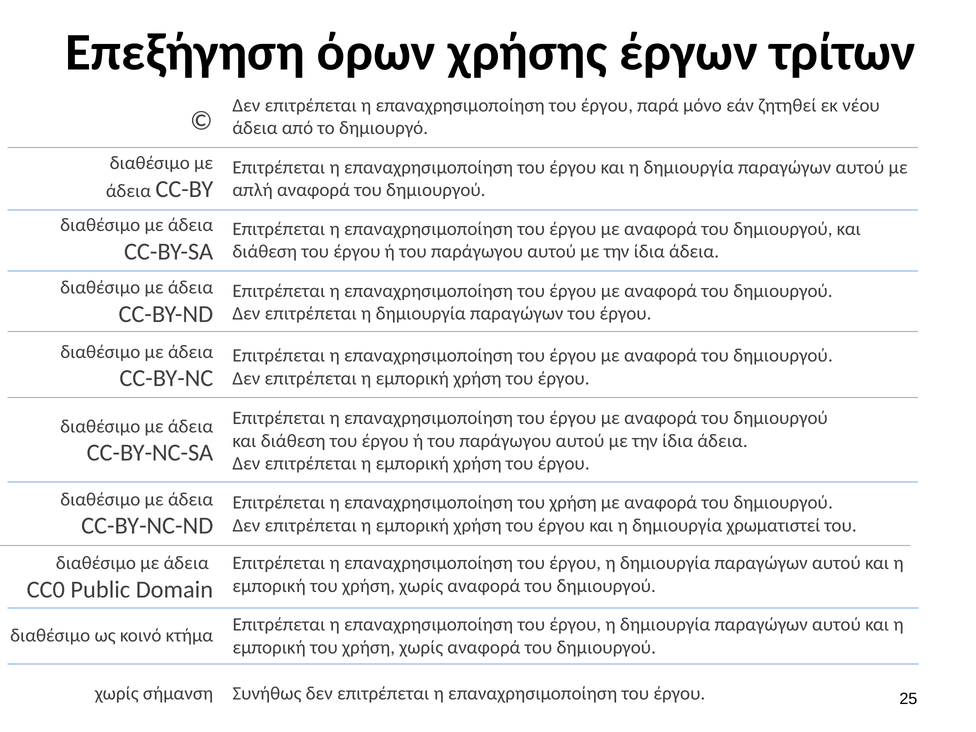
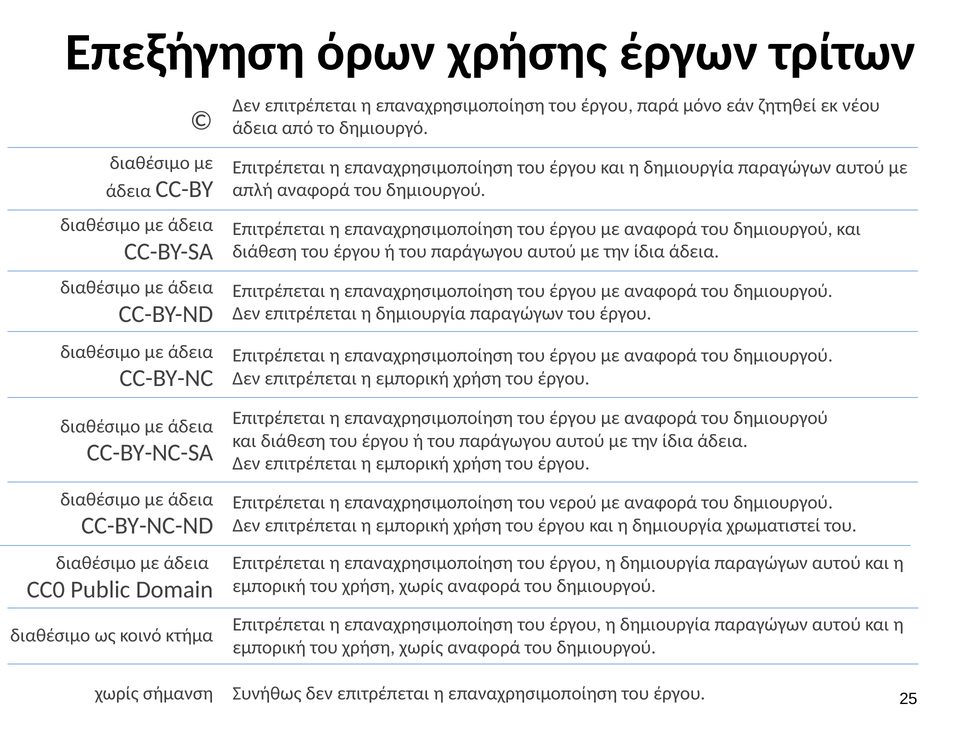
επαναχρησιμοποίηση του χρήση: χρήση -> νερού (573, 503)
